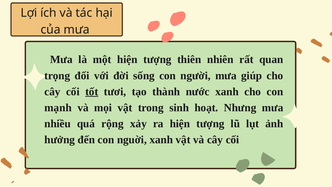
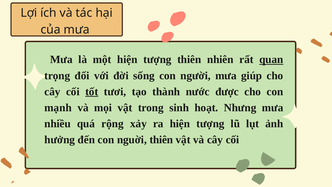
quan underline: none -> present (271, 59)
nước xanh: xanh -> được (227, 92)
nguời xanh: xanh -> thiên (161, 140)
